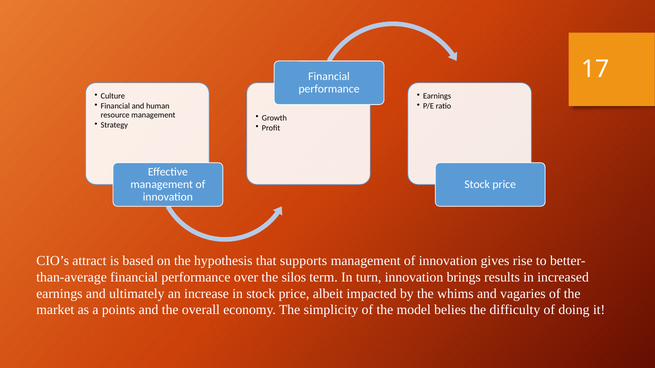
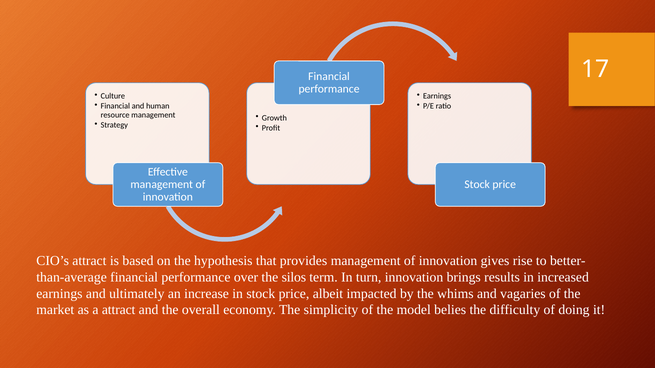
supports: supports -> provides (304, 261)
a points: points -> attract (119, 310)
